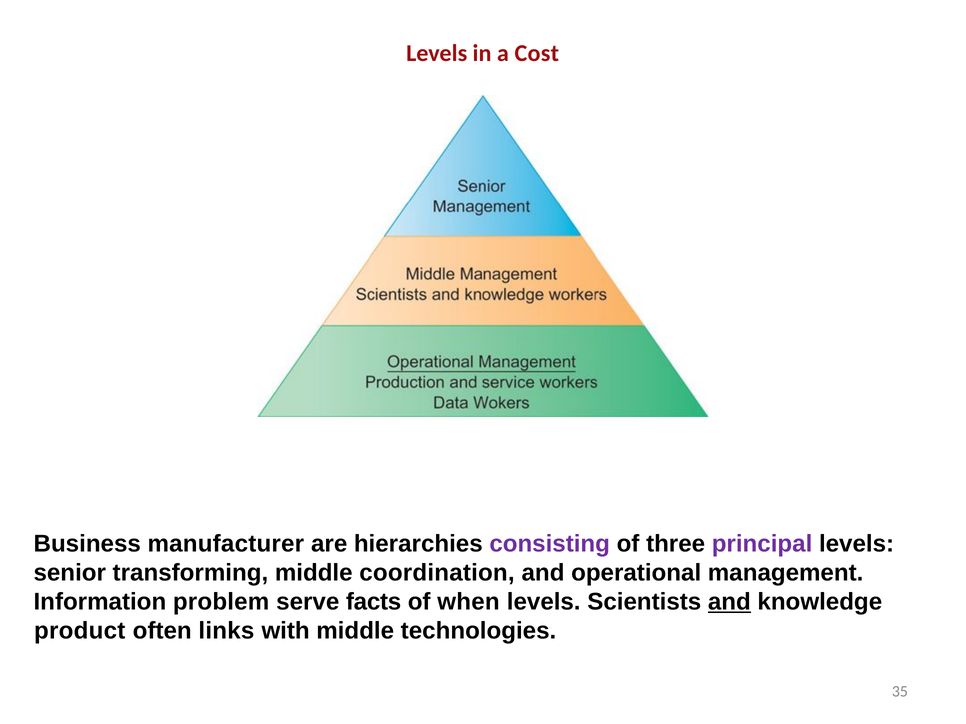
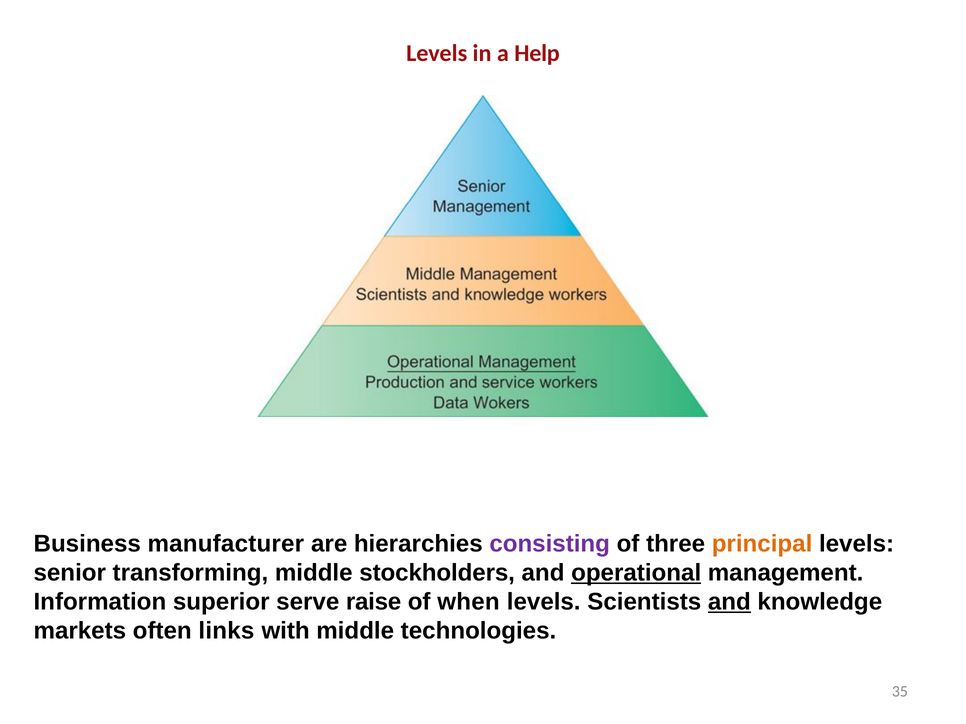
Cost: Cost -> Help (537, 53)
principal colour: purple -> orange (762, 544)
coordination: coordination -> stockholders (437, 573)
operational underline: none -> present (636, 573)
problem: problem -> superior (221, 602)
facts: facts -> raise (374, 602)
product: product -> markets (80, 631)
